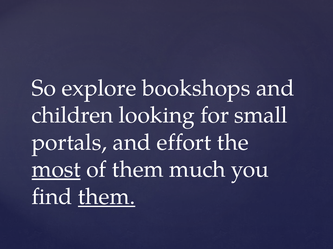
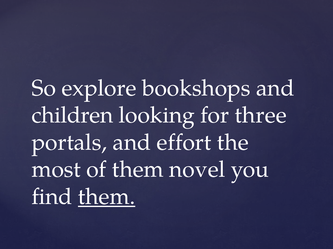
small: small -> three (261, 116)
most underline: present -> none (56, 170)
much: much -> novel (197, 170)
